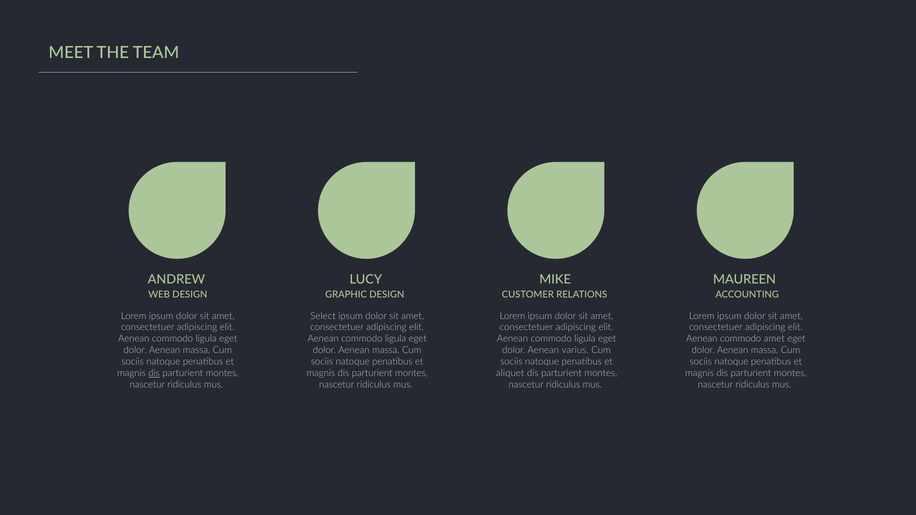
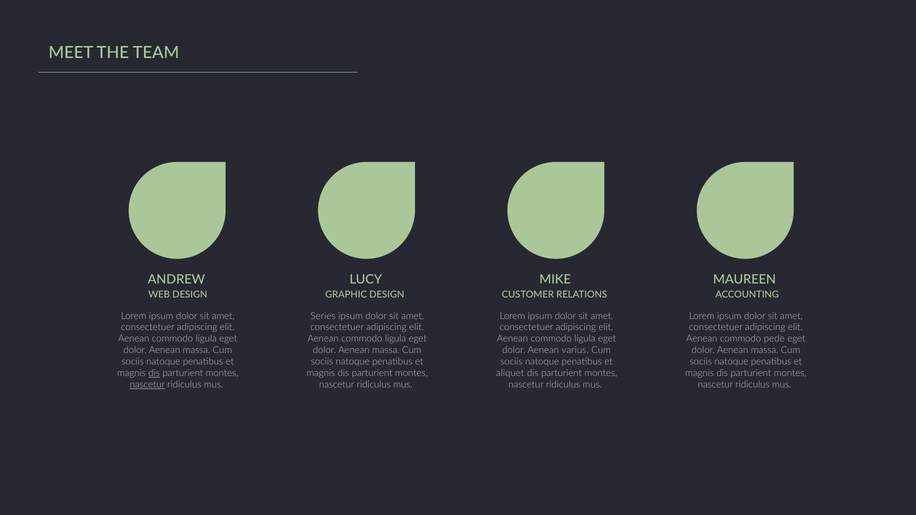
Select: Select -> Series (323, 316)
commodo amet: amet -> pede (774, 339)
nascetur underline: none -> present (147, 385)
